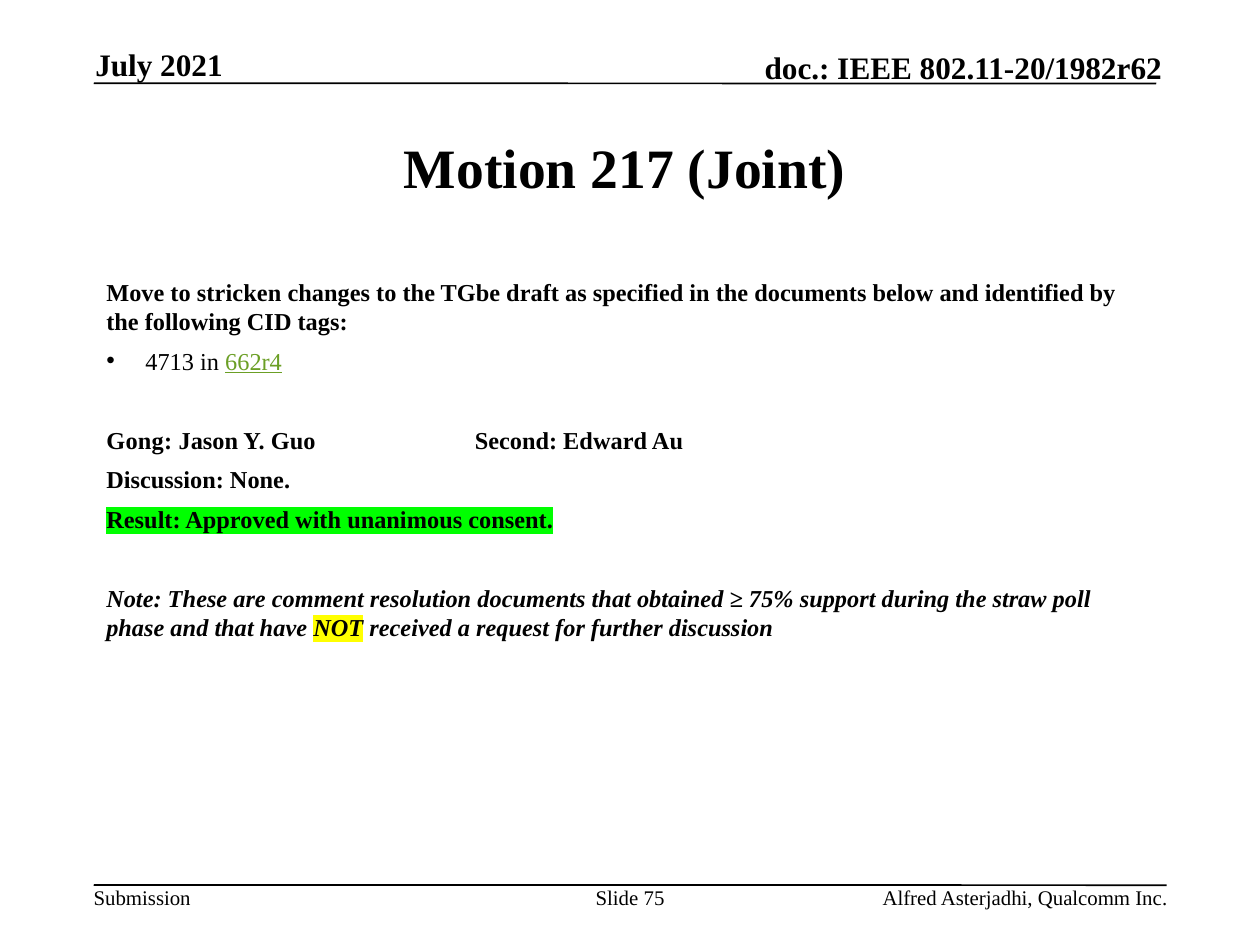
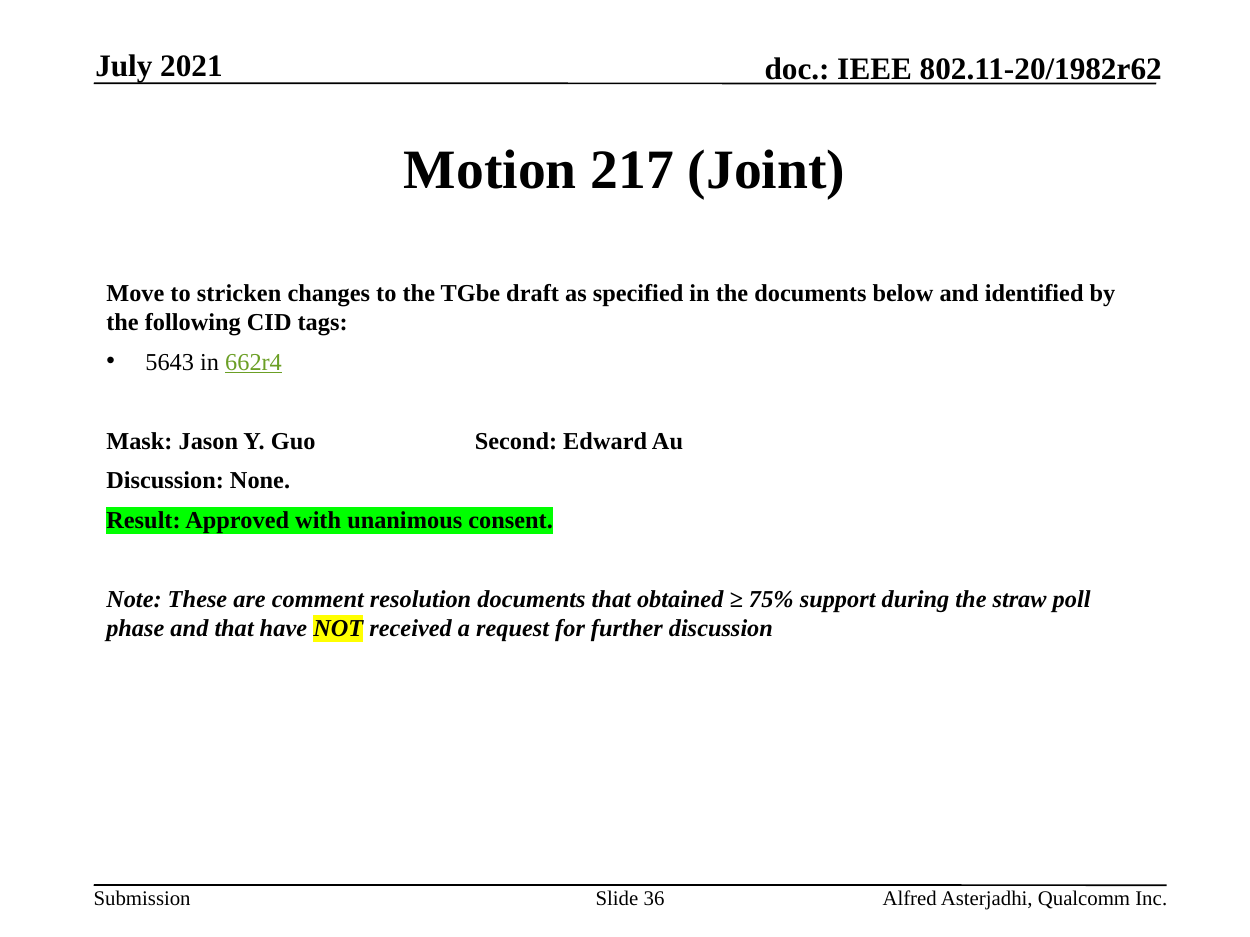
4713: 4713 -> 5643 (170, 362)
Gong: Gong -> Mask (139, 441)
75: 75 -> 36 (654, 899)
